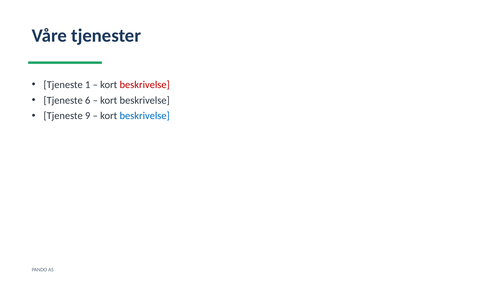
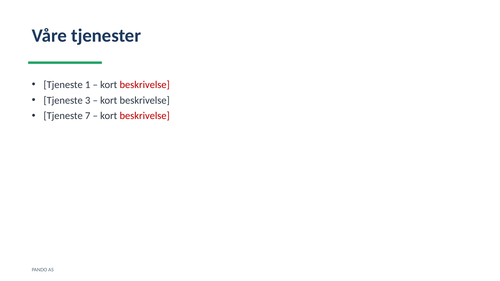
6: 6 -> 3 (88, 100)
9: 9 -> 7 (88, 116)
beskrivelse colour: blue -> red (145, 116)
